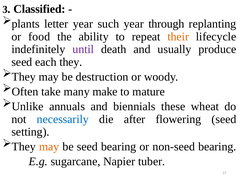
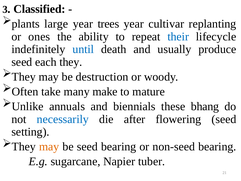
letter: letter -> large (56, 24)
such: such -> trees (108, 24)
through: through -> cultivar (166, 24)
food: food -> ones (39, 37)
their colour: orange -> blue (178, 37)
until colour: purple -> blue (83, 49)
wheat: wheat -> bhang (205, 106)
